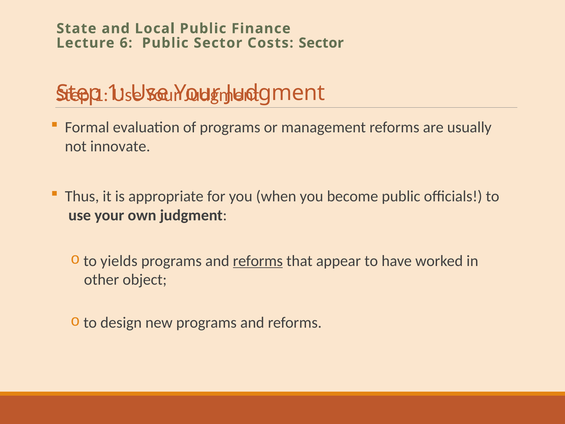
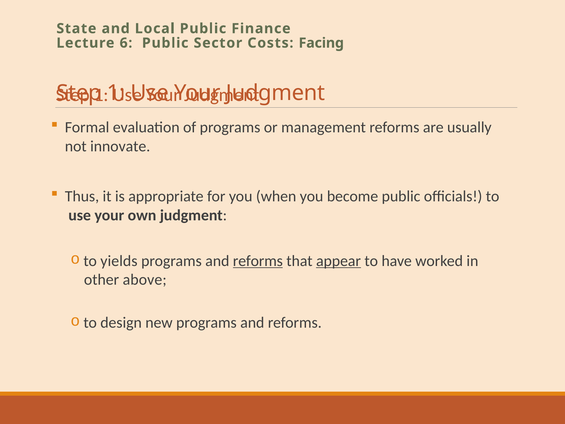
Costs Sector: Sector -> Facing (321, 43)
appear underline: none -> present (338, 261)
object: object -> above (145, 280)
